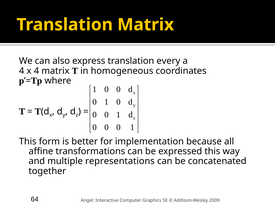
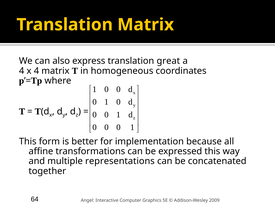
every: every -> great (168, 61)
